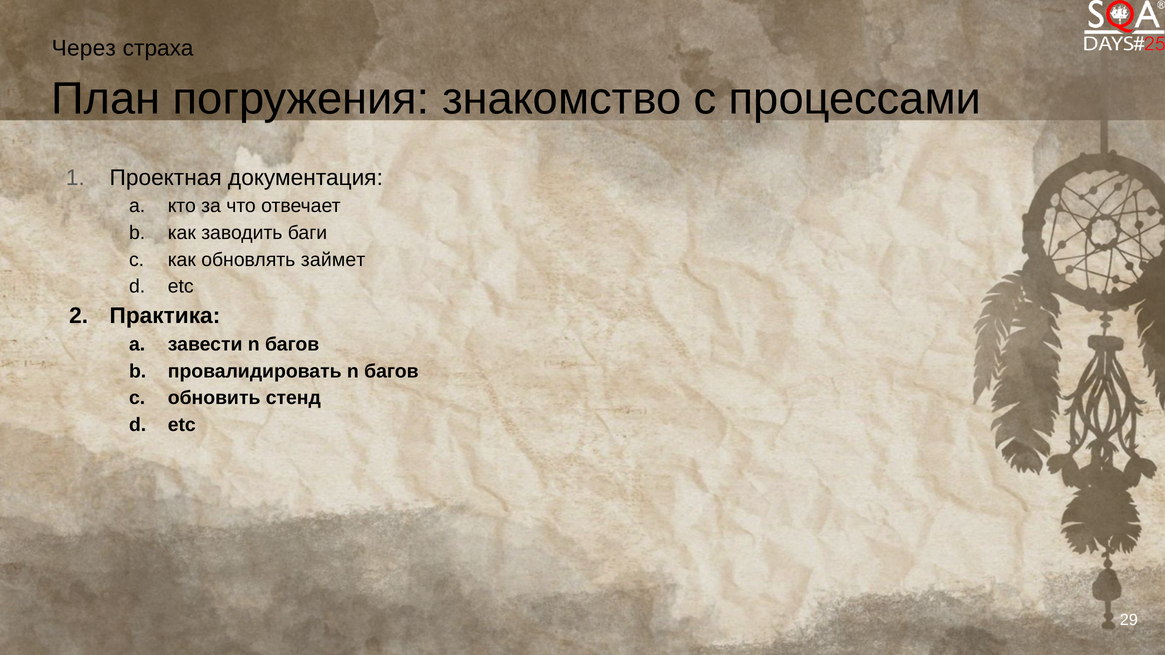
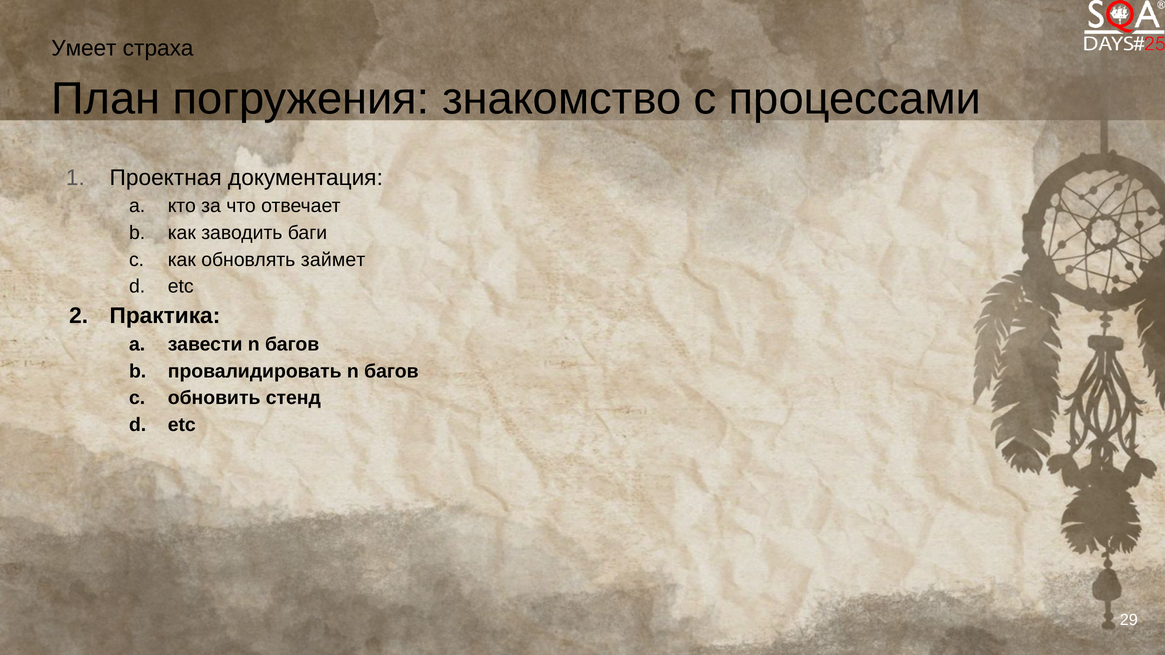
Через: Через -> Умеет (84, 49)
